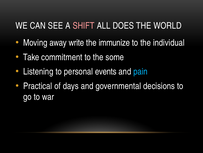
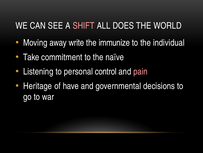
some: some -> naïve (115, 57)
events: events -> control (106, 71)
pain colour: light blue -> pink (140, 71)
Practical: Practical -> Heritage (38, 86)
days: days -> have (71, 86)
